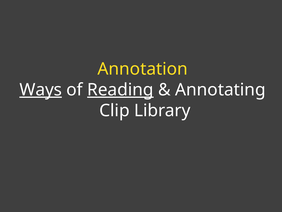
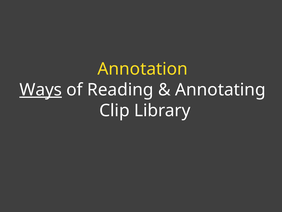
Reading underline: present -> none (120, 90)
